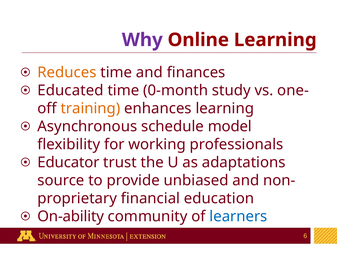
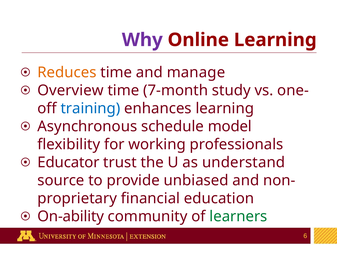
finances: finances -> manage (196, 72)
Educated: Educated -> Overview (70, 90)
0-month: 0-month -> 7-month (176, 90)
training colour: orange -> blue (90, 108)
adaptations: adaptations -> understand (244, 162)
learners colour: blue -> green (238, 216)
